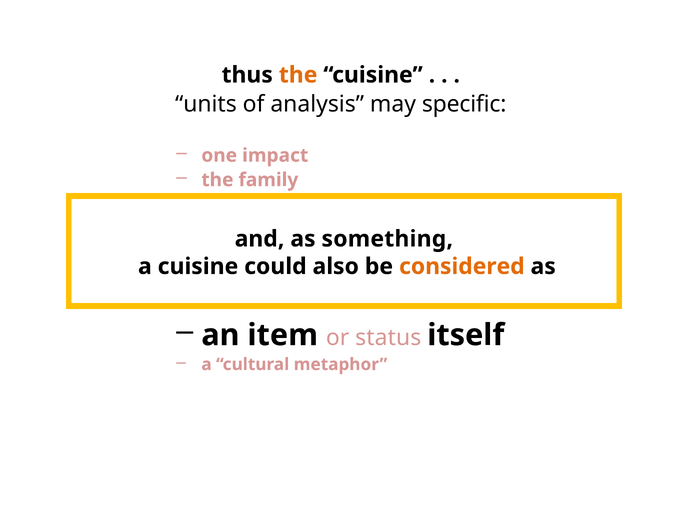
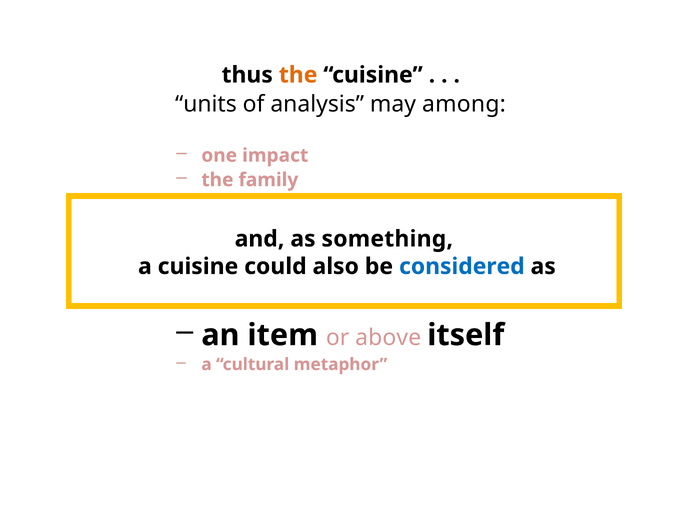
specific: specific -> among (464, 104)
considered colour: orange -> blue (462, 266)
status: status -> above (388, 338)
